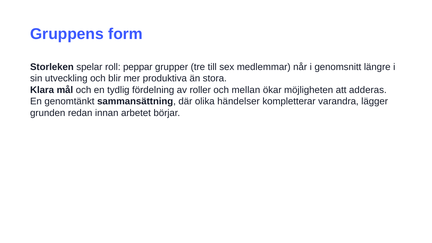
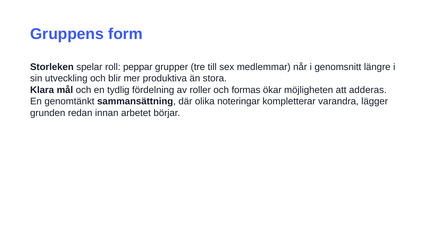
mellan: mellan -> formas (246, 90)
händelser: händelser -> noteringar (239, 101)
